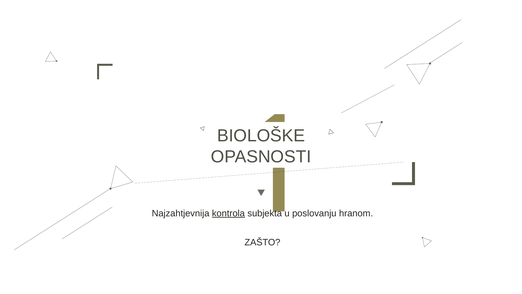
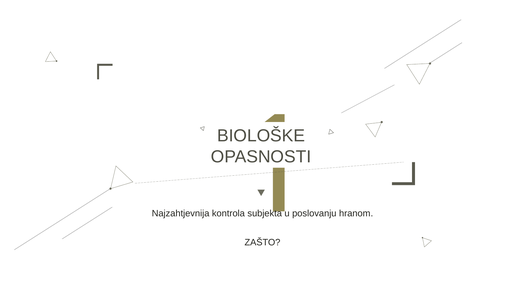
kontrola underline: present -> none (228, 213)
